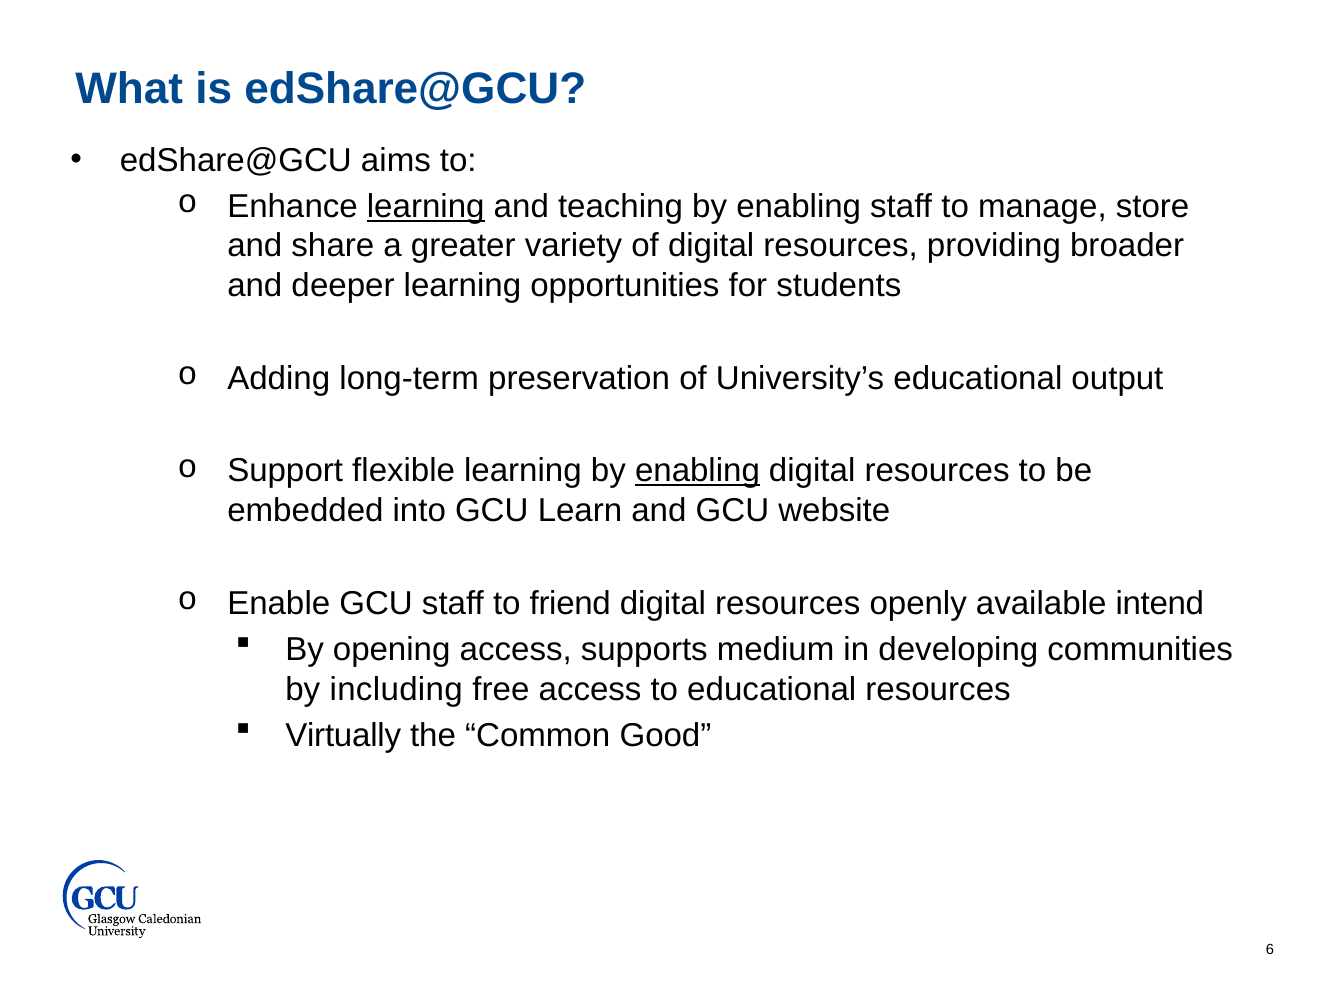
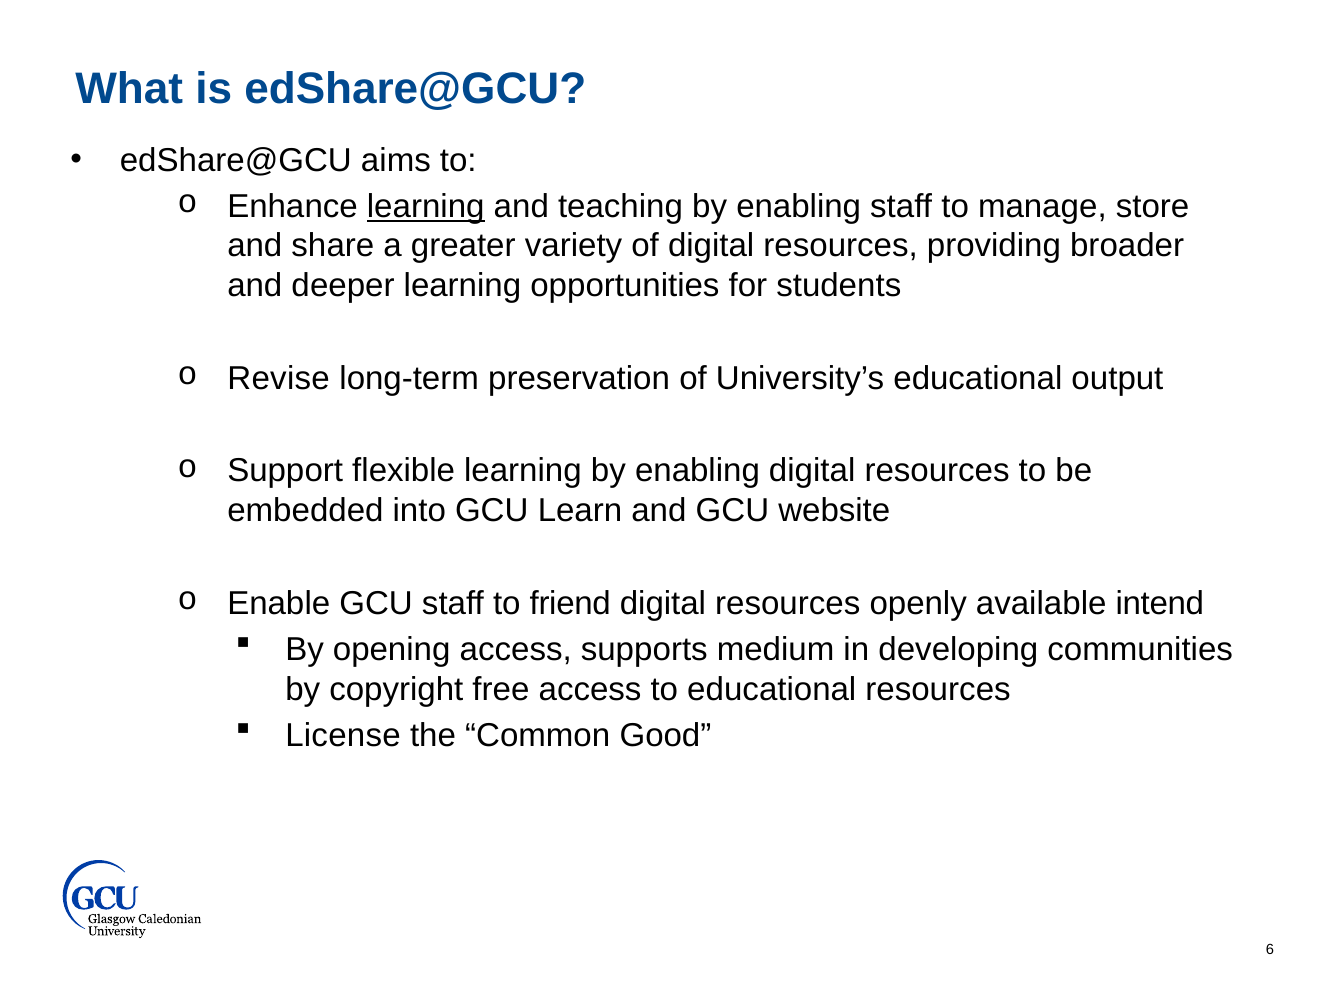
Adding: Adding -> Revise (279, 378)
enabling underline: present -> none (697, 471)
including: including -> copyright (396, 689)
Virtually: Virtually -> License (343, 736)
